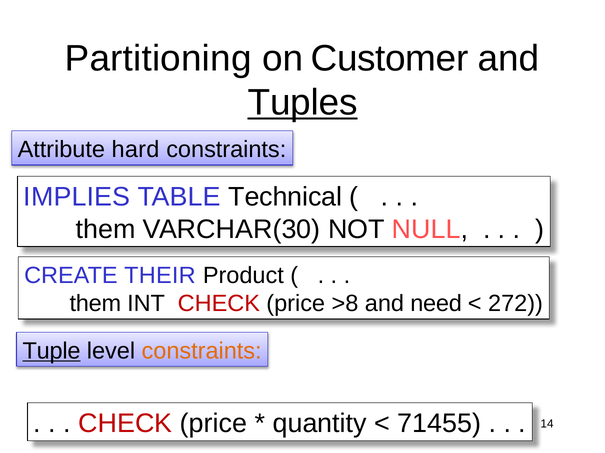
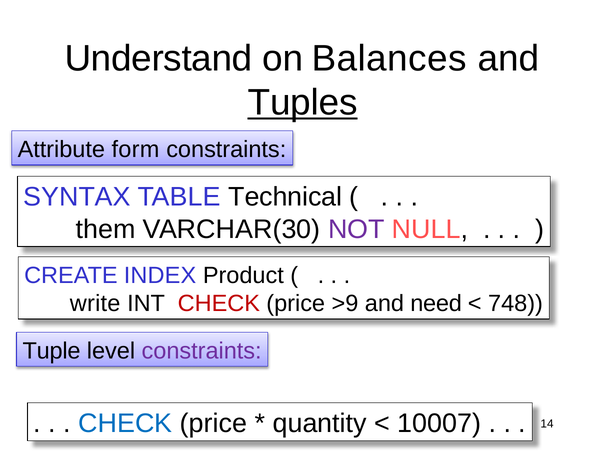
Partitioning: Partitioning -> Understand (159, 59)
Customer: Customer -> Balances (389, 59)
hard: hard -> form (135, 150)
IMPLIES: IMPLIES -> SYNTAX (77, 197)
NOT colour: black -> purple (356, 230)
THEIR: THEIR -> INDEX (160, 276)
them: them -> write (95, 304)
>8: >8 -> >9 (345, 304)
272: 272 -> 748 (516, 304)
Tuple underline: present -> none (52, 351)
constraints colour: orange -> purple (202, 351)
CHECK colour: red -> blue (125, 424)
71455: 71455 -> 10007 (439, 424)
